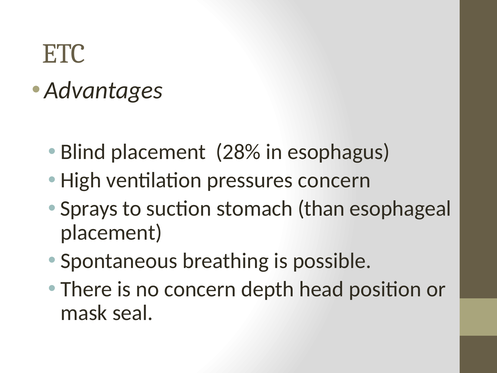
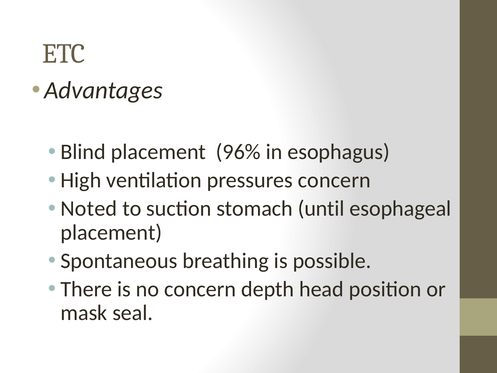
28%: 28% -> 96% (238, 152)
Sprays: Sprays -> Noted (89, 208)
than: than -> until (321, 208)
